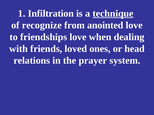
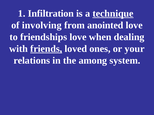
recognize: recognize -> involving (42, 25)
friends underline: none -> present (46, 49)
head: head -> your (135, 49)
prayer: prayer -> among (93, 61)
